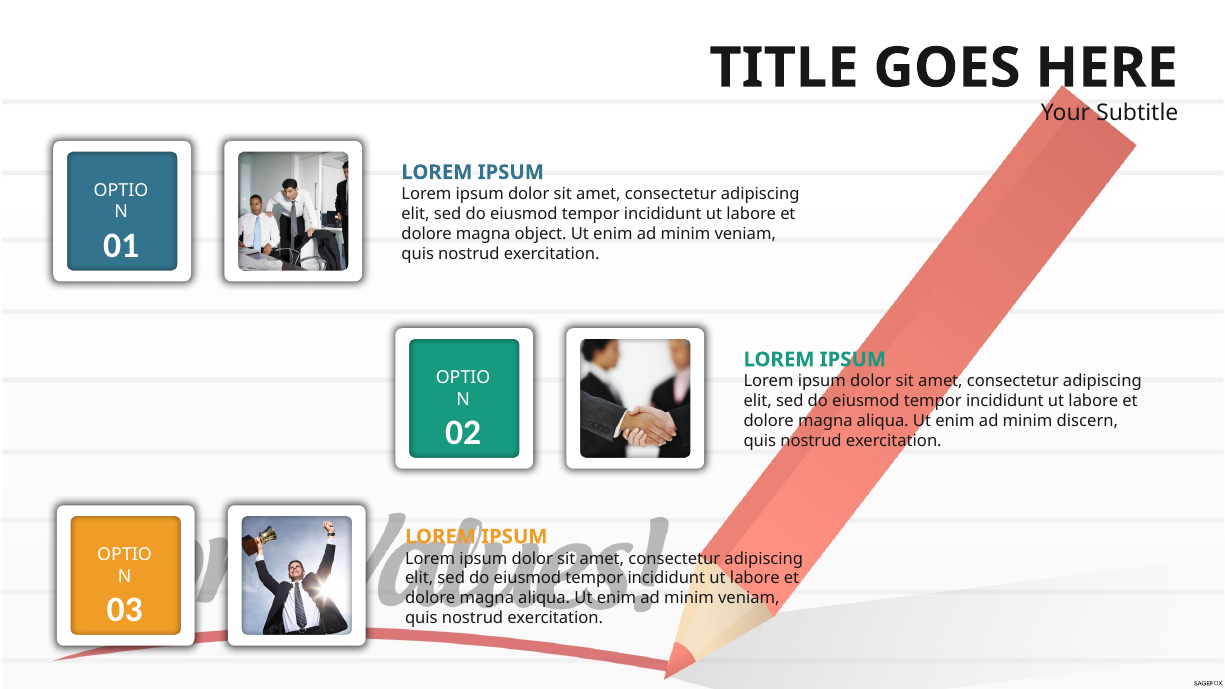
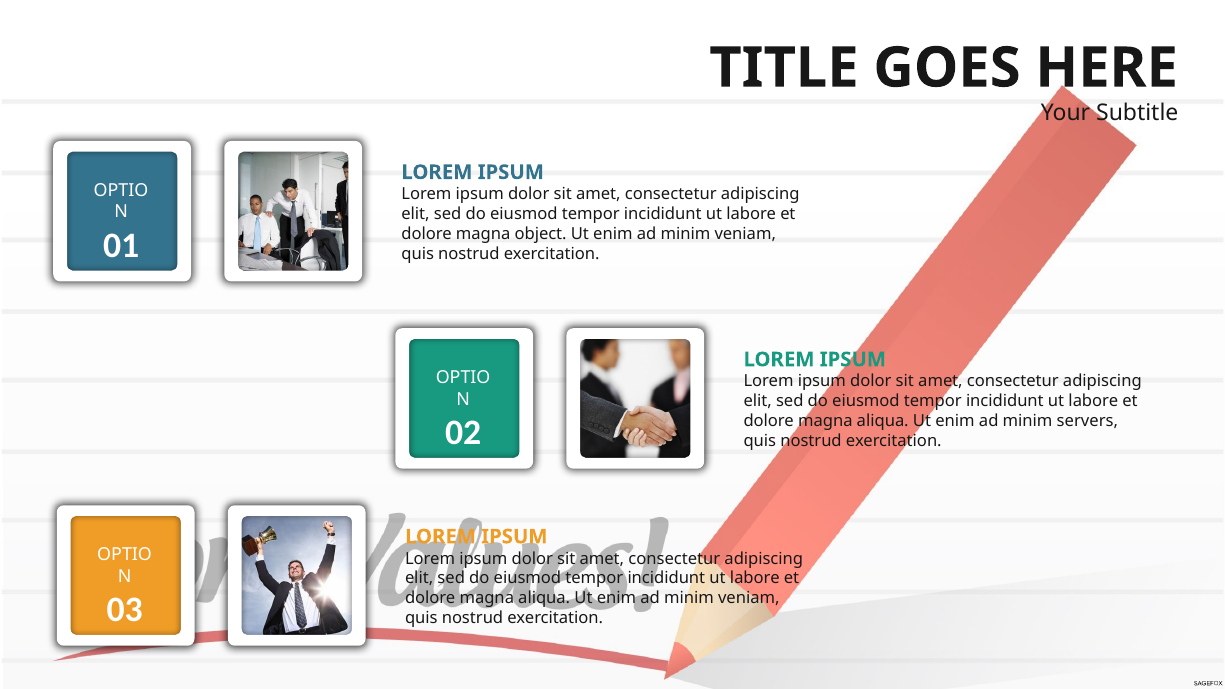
discern: discern -> servers (1087, 421)
